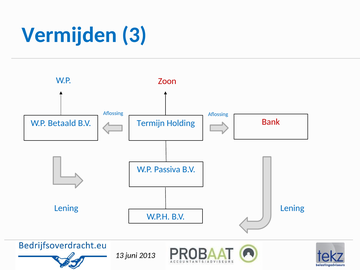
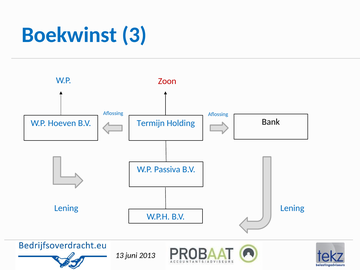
Vermijden: Vermijden -> Boekwinst (69, 35)
Bank colour: red -> black (271, 122)
Betaald: Betaald -> Hoeven (62, 123)
